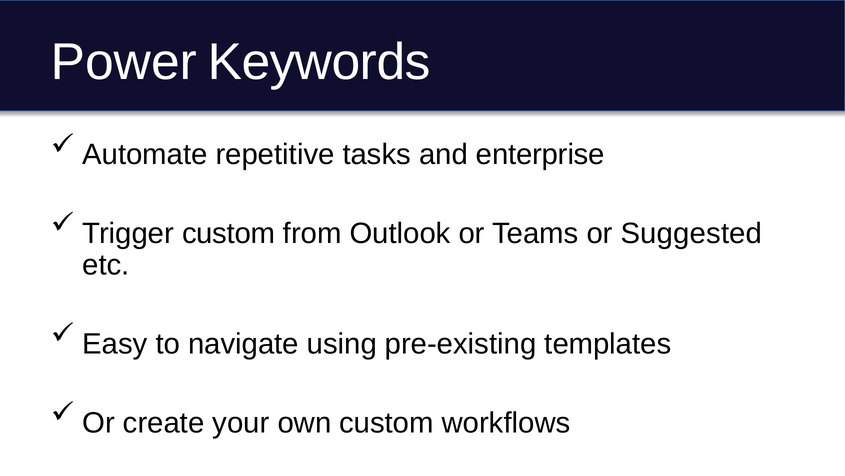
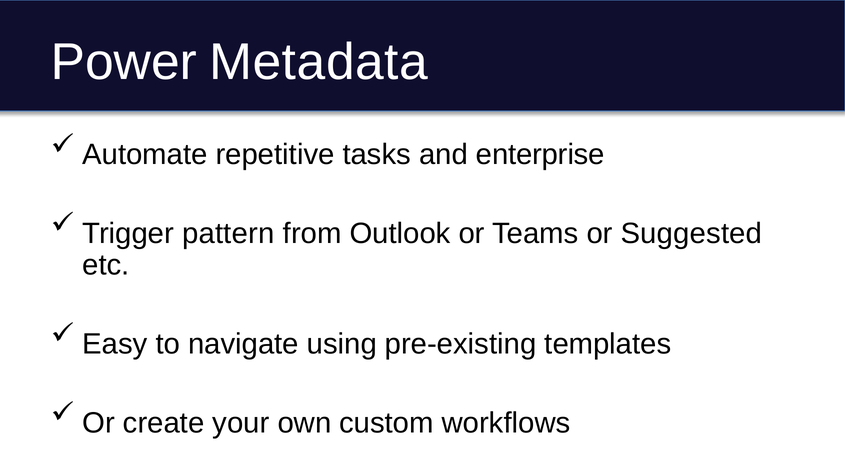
Keywords: Keywords -> Metadata (319, 62)
Trigger custom: custom -> pattern (228, 233)
